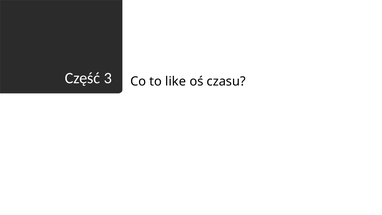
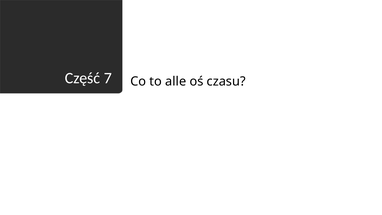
3: 3 -> 7 (108, 78)
like: like -> alle (176, 81)
